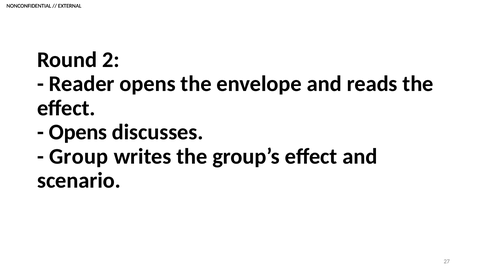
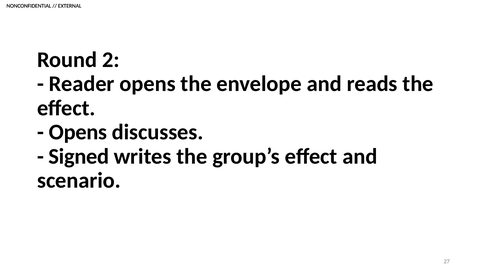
Group: Group -> Signed (79, 156)
